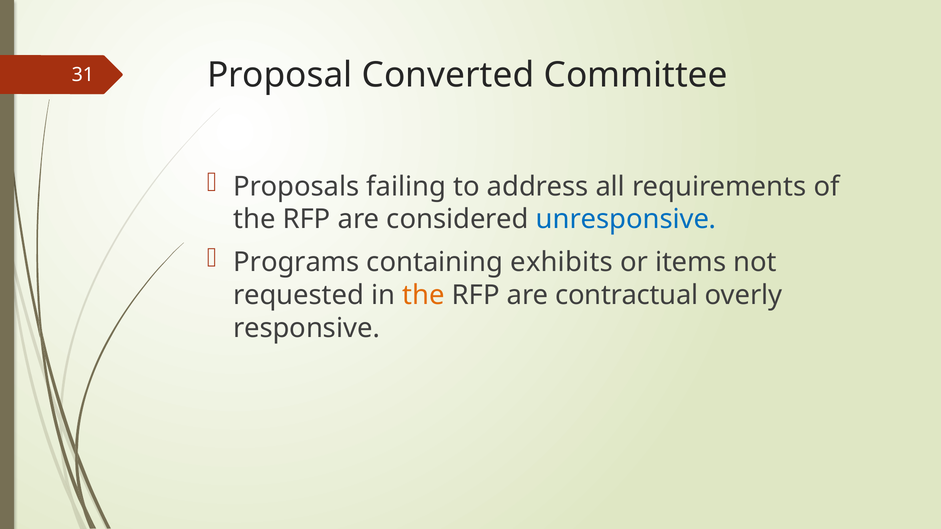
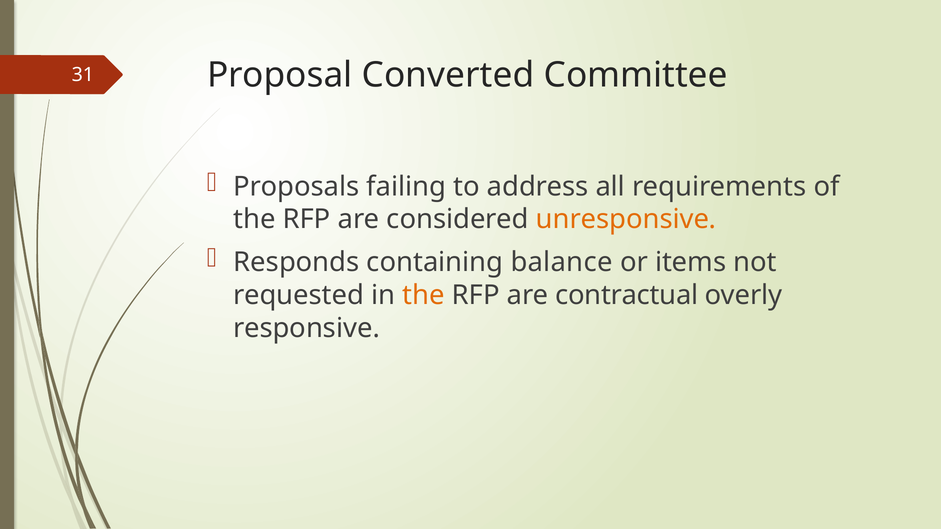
unresponsive colour: blue -> orange (626, 220)
Programs: Programs -> Responds (296, 262)
exhibits: exhibits -> balance (562, 262)
